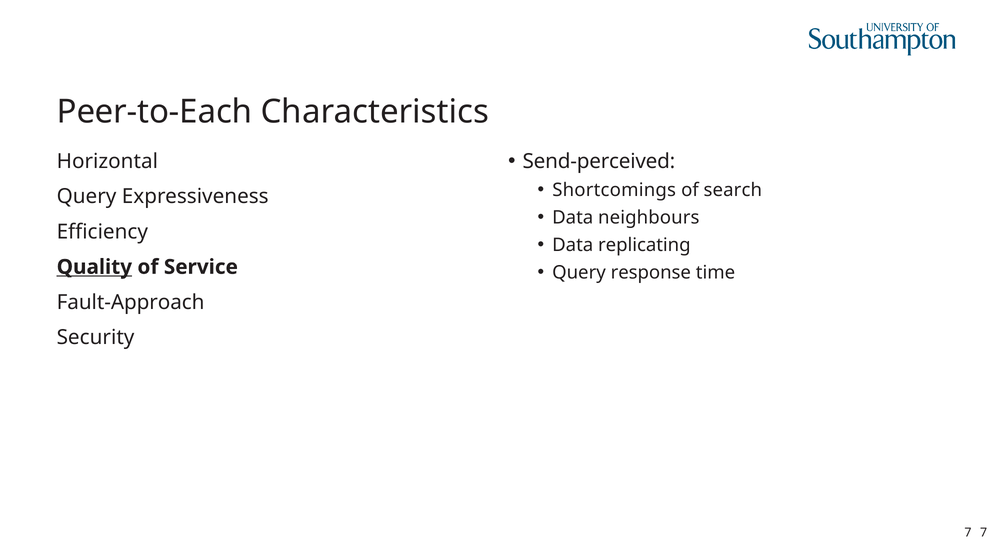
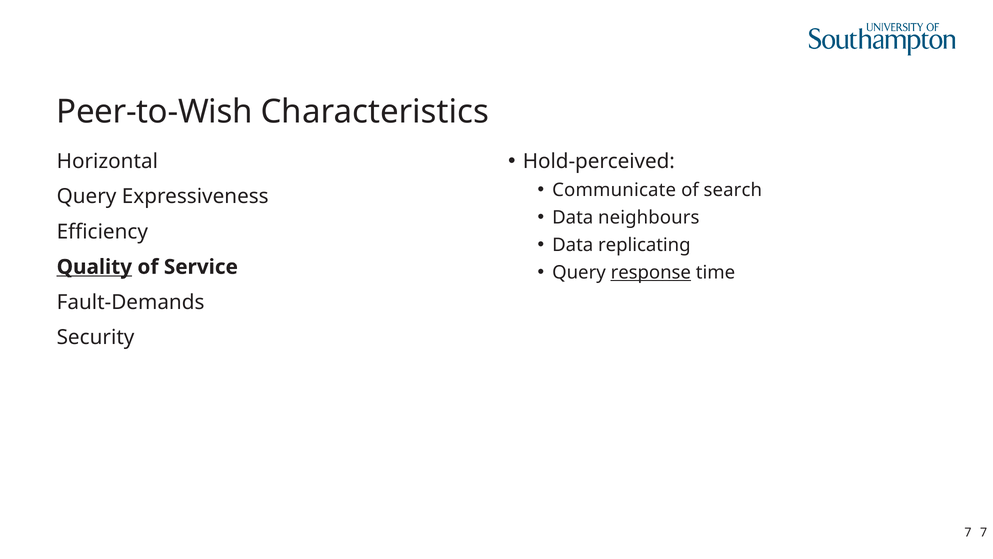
Peer-to-Each: Peer-to-Each -> Peer-to-Wish (154, 112)
Send-perceived: Send-perceived -> Hold-perceived (599, 161)
Shortcomings: Shortcomings -> Communicate (614, 190)
response underline: none -> present (651, 272)
Fault-Approach: Fault-Approach -> Fault-Demands (131, 302)
